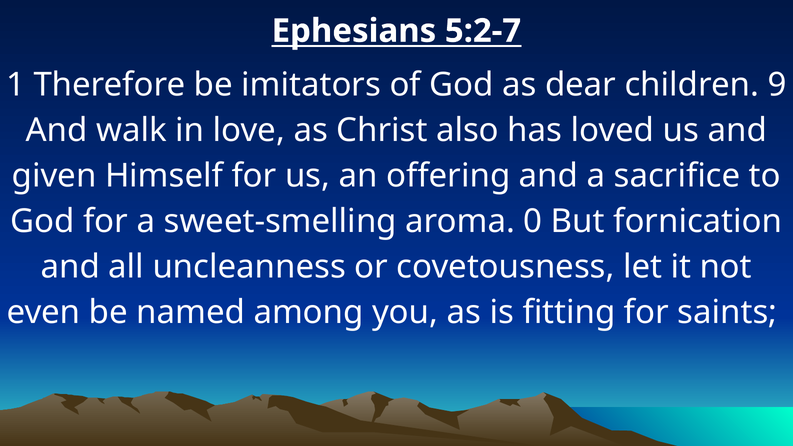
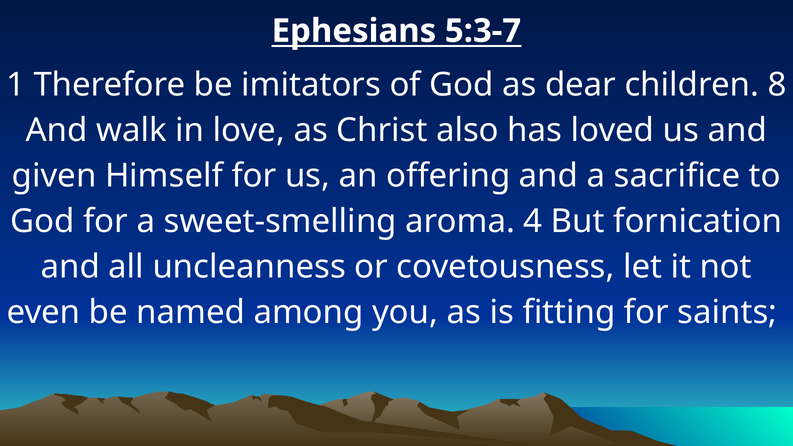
5:2-7: 5:2-7 -> 5:3-7 (483, 31)
9: 9 -> 8 (777, 85)
0: 0 -> 4 (533, 221)
